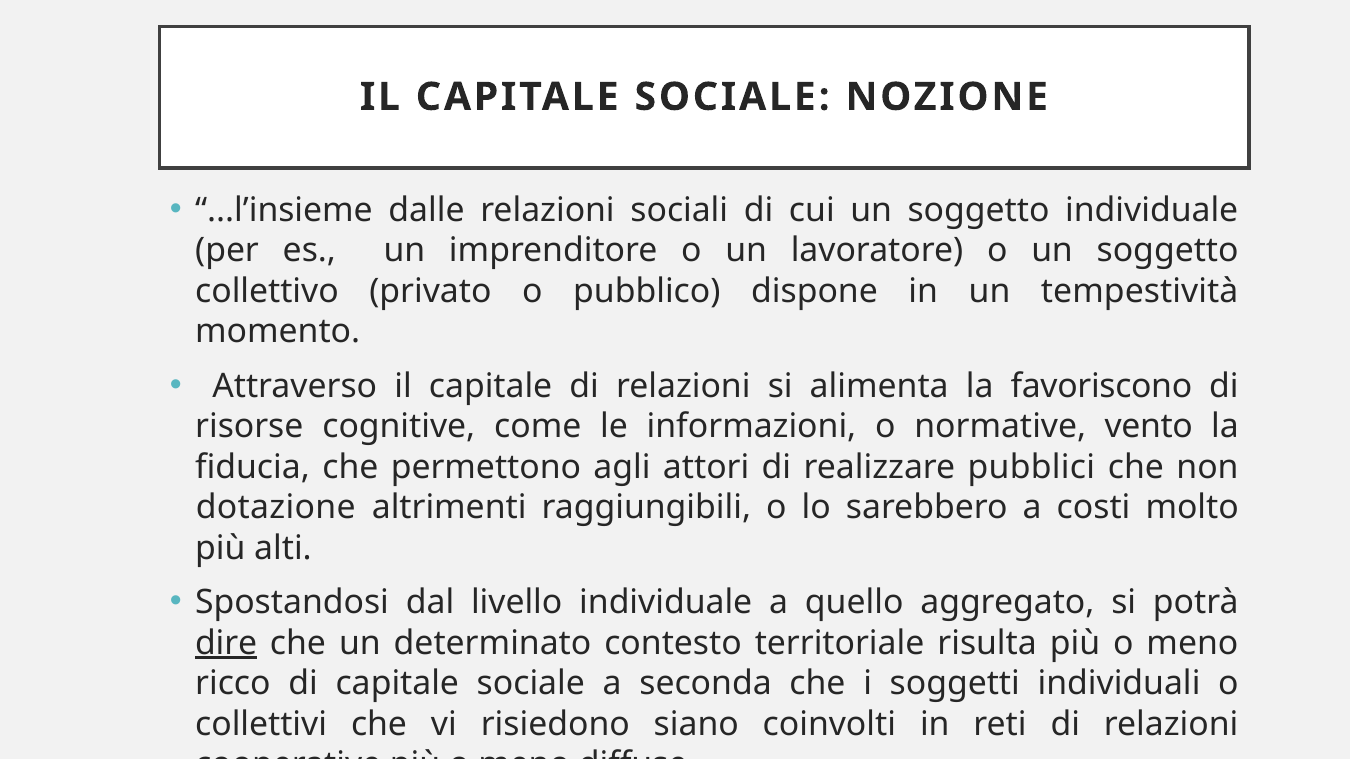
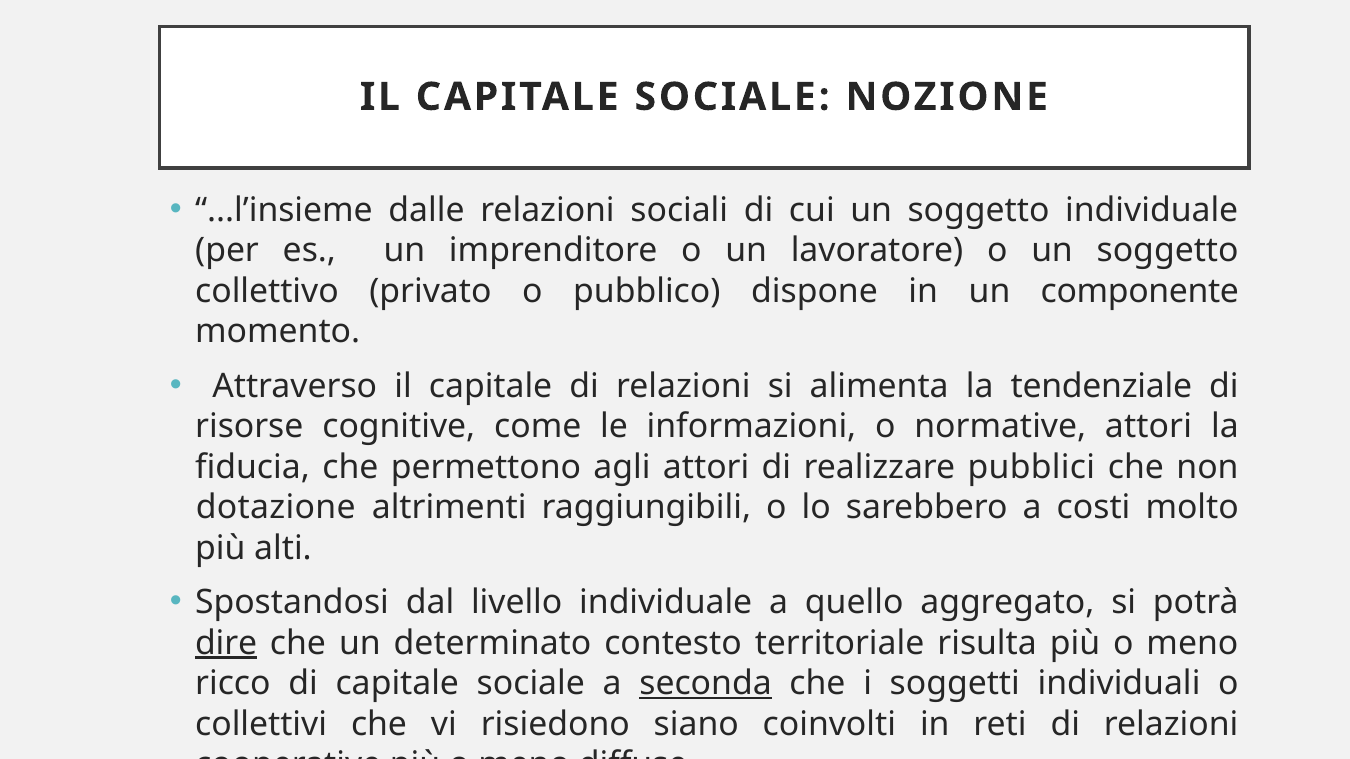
tempestività: tempestività -> componente (1140, 291)
favoriscono: favoriscono -> tendenziale (1101, 386)
normative vento: vento -> attori (1148, 427)
seconda underline: none -> present (706, 684)
